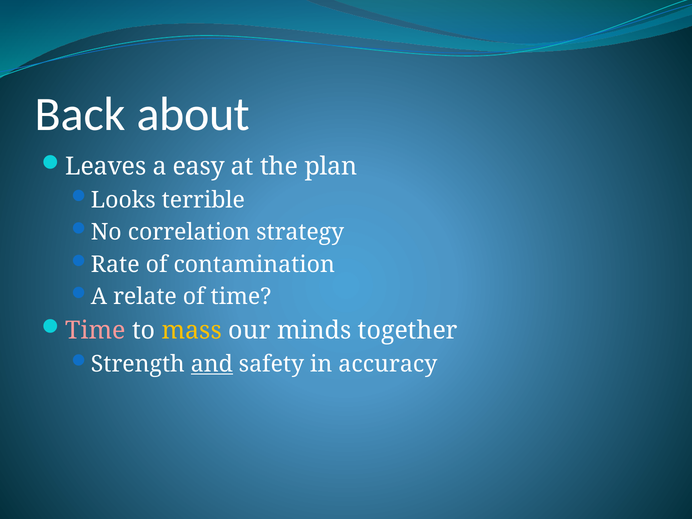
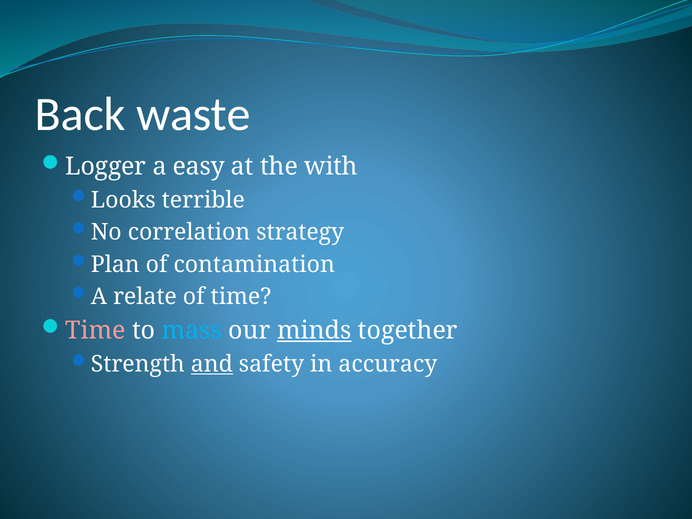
about: about -> waste (193, 114)
Leaves: Leaves -> Logger (106, 167)
plan: plan -> with (331, 167)
Rate: Rate -> Plan (115, 264)
mass colour: yellow -> light blue (192, 331)
minds underline: none -> present (314, 331)
